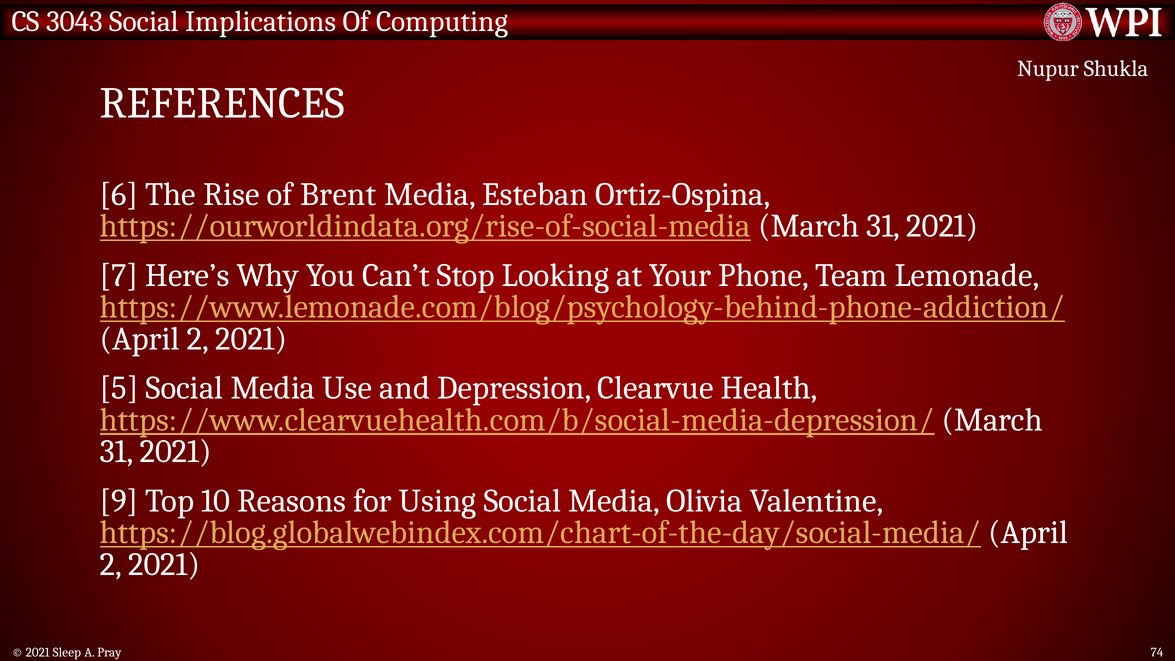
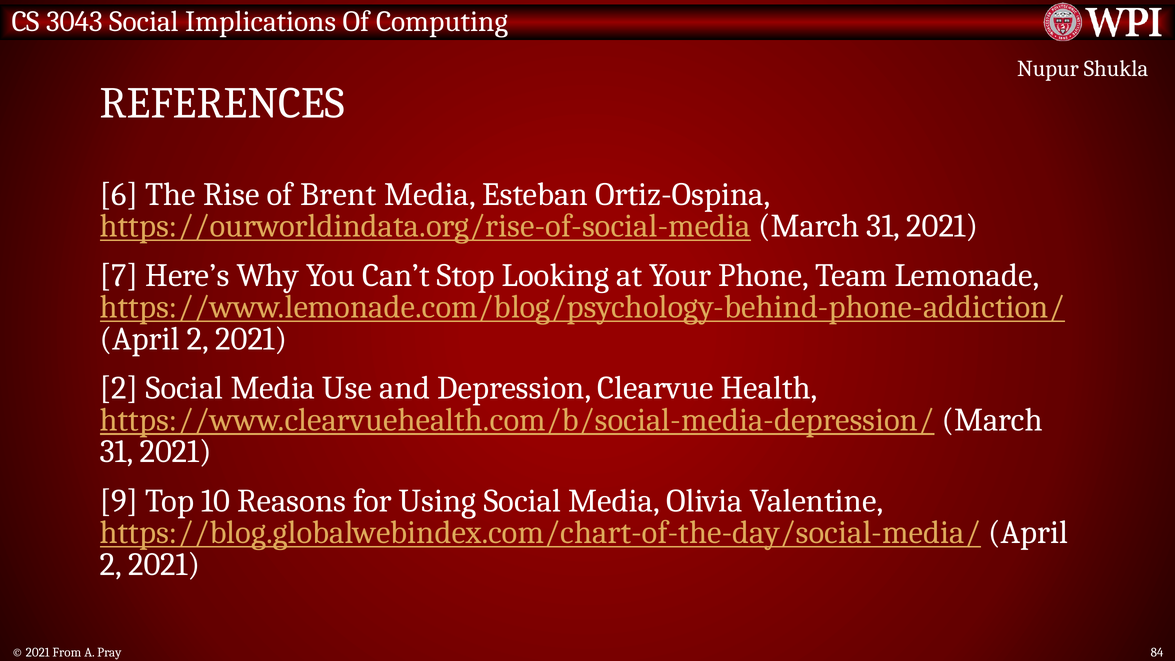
5: 5 -> 2 (119, 388)
Sleep: Sleep -> From (67, 652)
74: 74 -> 84 (1157, 652)
